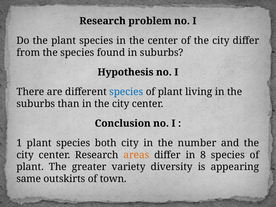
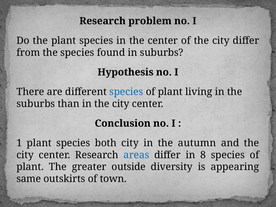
number: number -> autumn (197, 143)
areas colour: orange -> blue (136, 155)
variety: variety -> outside (129, 167)
